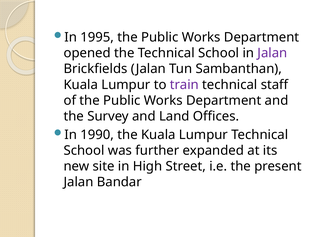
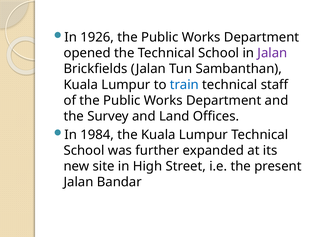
1995: 1995 -> 1926 (97, 37)
train colour: purple -> blue (184, 85)
1990: 1990 -> 1984 (97, 135)
